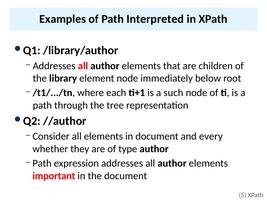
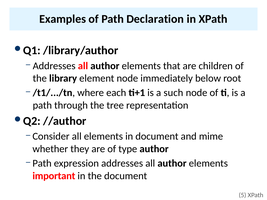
Interpreted: Interpreted -> Declaration (155, 19)
every: every -> mime (211, 137)
